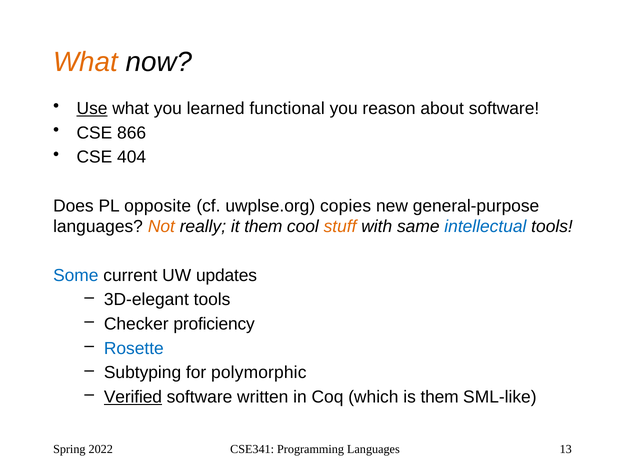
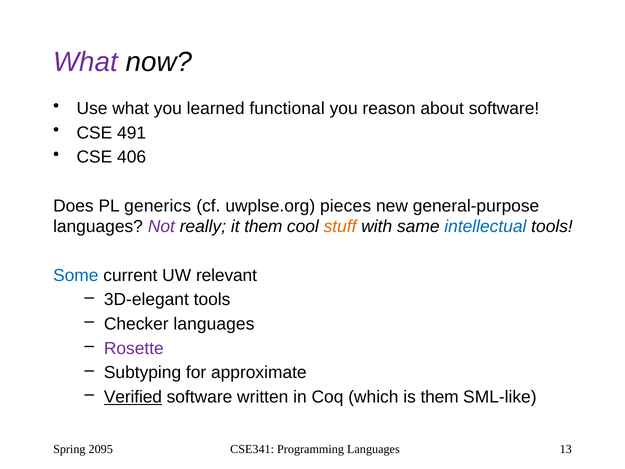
What colour: orange -> purple (86, 62)
Use underline: present -> none (92, 109)
866: 866 -> 491 (132, 133)
404: 404 -> 406 (132, 157)
opposite: opposite -> generics (158, 206)
copies: copies -> pieces (346, 206)
Not colour: orange -> purple (161, 227)
updates: updates -> relevant (227, 275)
Checker proficiency: proficiency -> languages (214, 324)
Rosette colour: blue -> purple (134, 348)
polymorphic: polymorphic -> approximate (259, 372)
2022: 2022 -> 2095 (101, 449)
